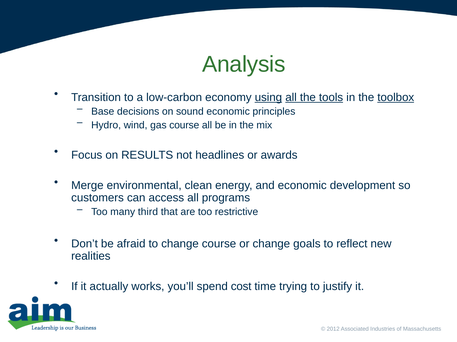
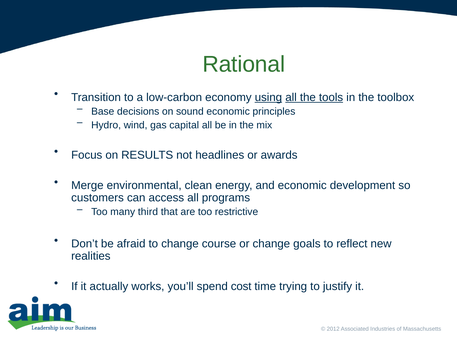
Analysis: Analysis -> Rational (244, 64)
toolbox underline: present -> none (396, 98)
gas course: course -> capital (184, 125)
